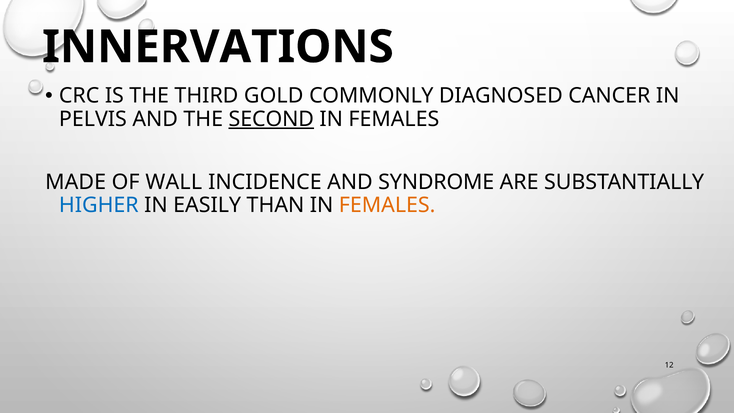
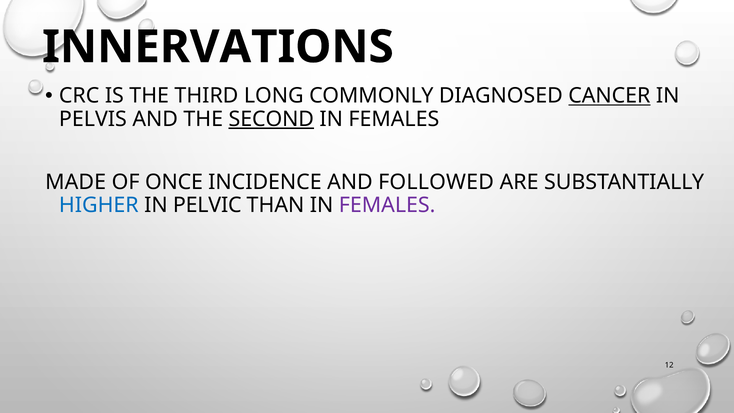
GOLD: GOLD -> LONG (274, 96)
CANCER underline: none -> present (609, 96)
WALL: WALL -> ONCE (174, 182)
SYNDROME: SYNDROME -> FOLLOWED (436, 182)
EASILY: EASILY -> PELVIC (207, 205)
FEMALES colour: orange -> purple (387, 205)
